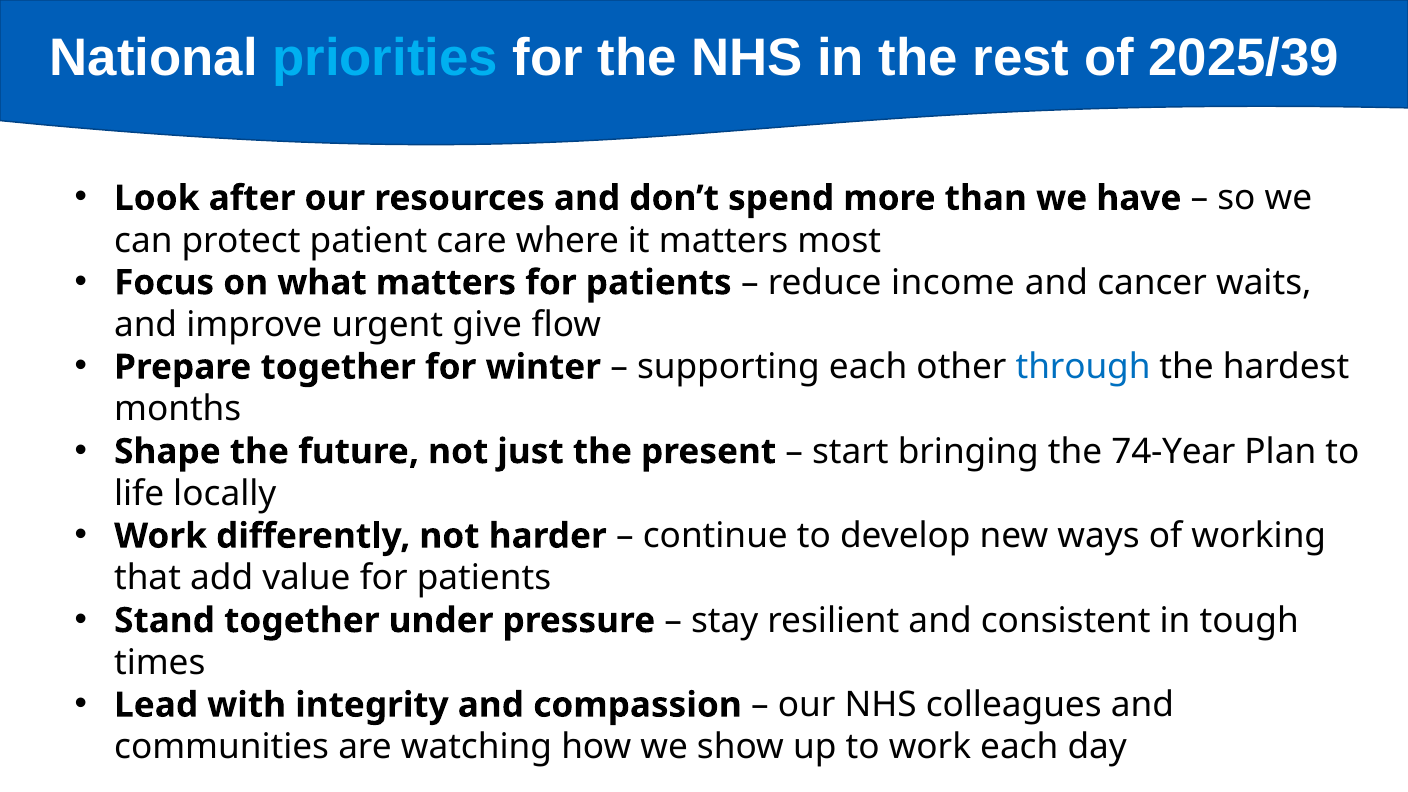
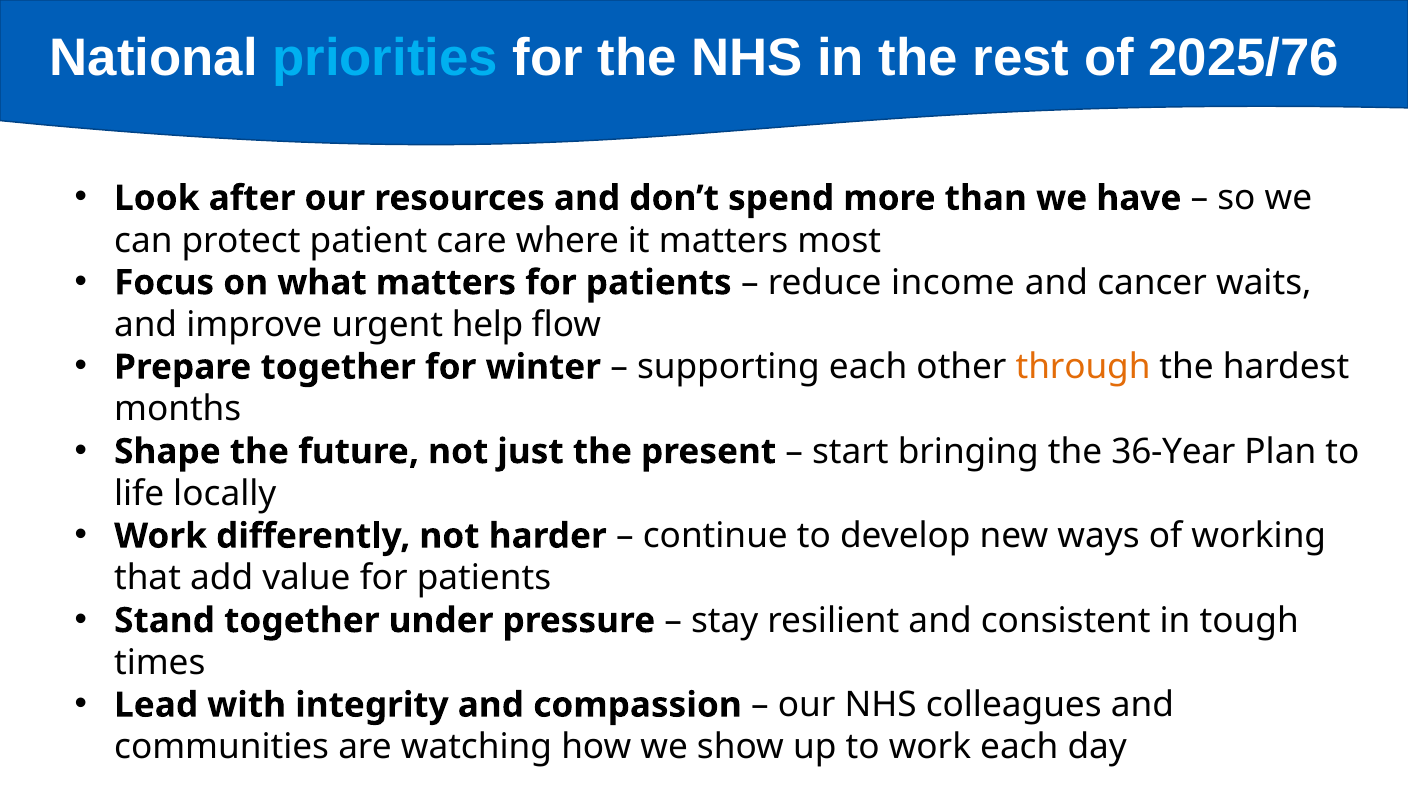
2025/39: 2025/39 -> 2025/76 (1244, 58)
give: give -> help (488, 325)
through colour: blue -> orange (1083, 367)
74-Year: 74-Year -> 36-Year (1173, 452)
